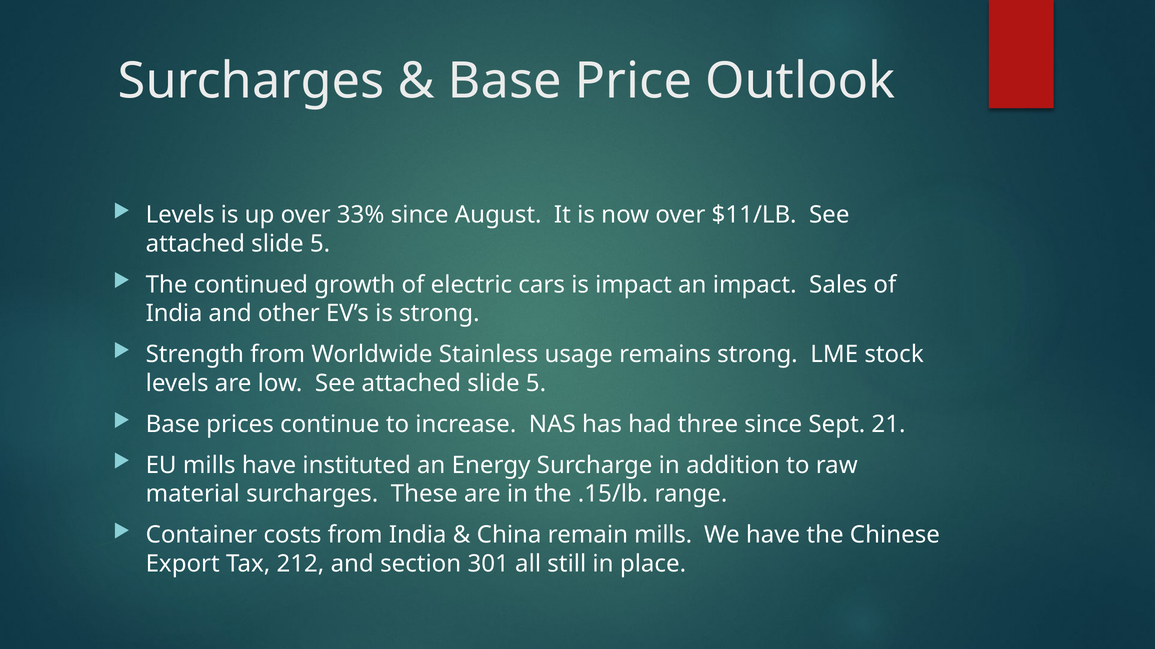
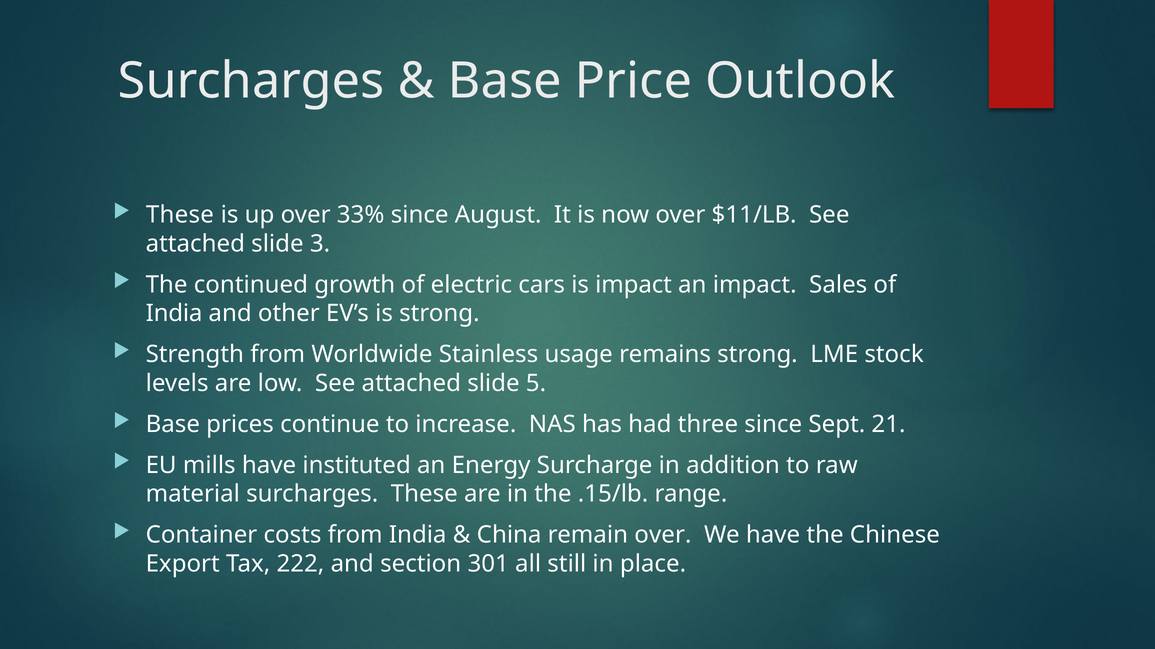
Levels: Levels -> These (180, 215)
5: 5 -> 3 (320, 244)
remain mills: mills -> over (663, 535)
212: 212 -> 222 (300, 564)
